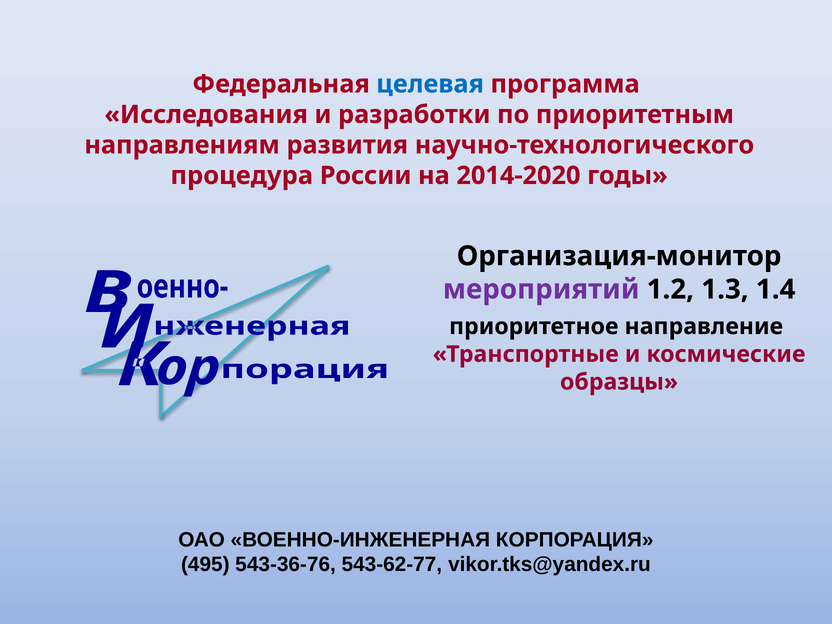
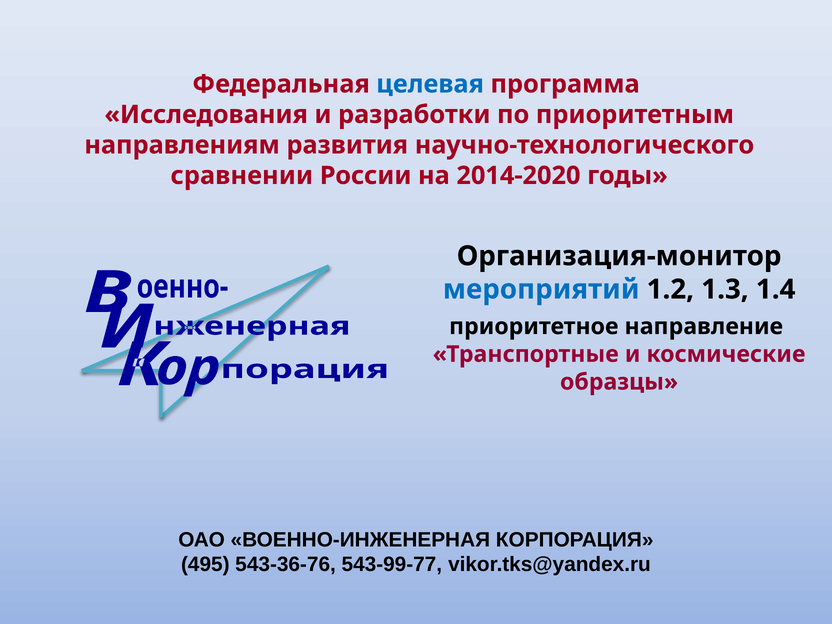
процедура: процедура -> сравнении (242, 176)
мероприятий colour: purple -> blue (541, 289)
543-62-77: 543-62-77 -> 543-99-77 (392, 565)
